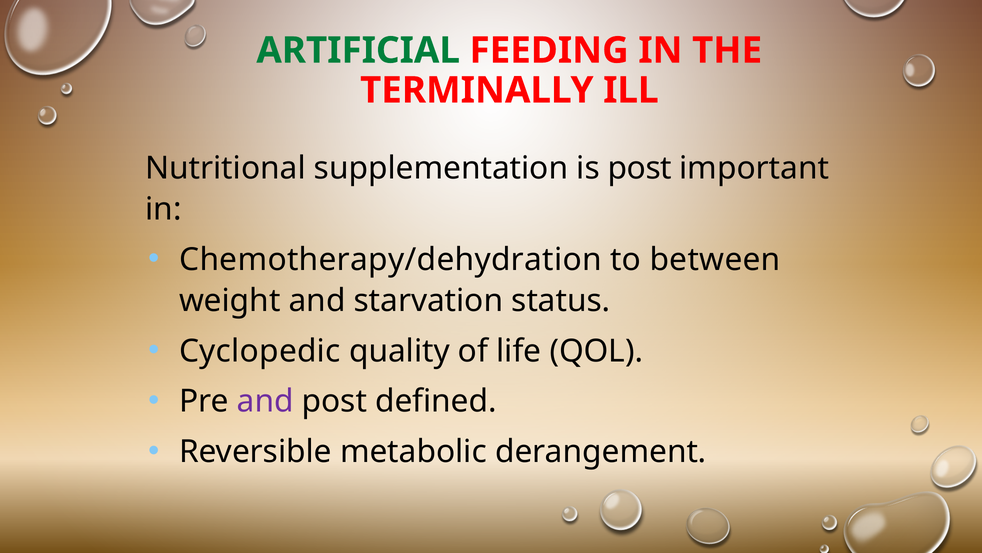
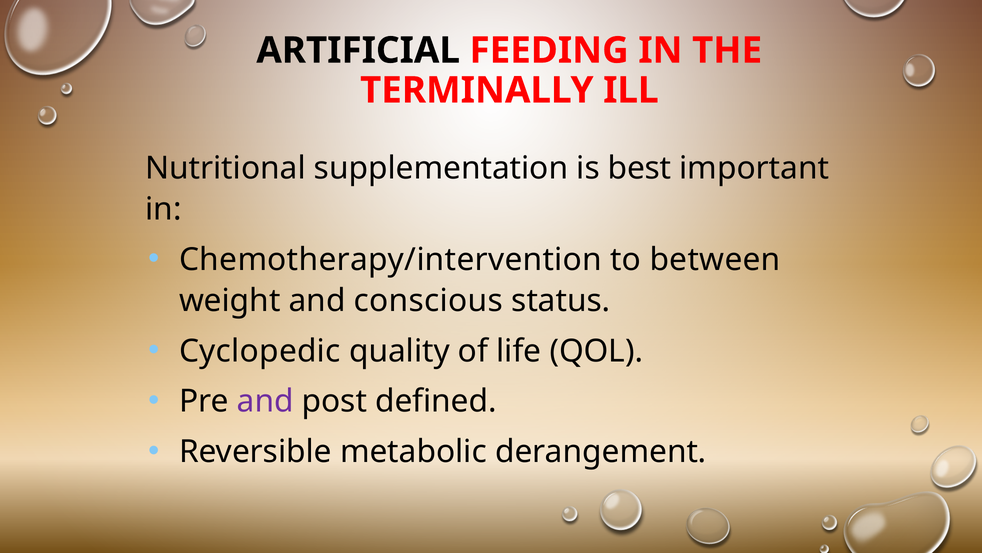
ARTIFICIAL colour: green -> black (358, 50)
is post: post -> best (640, 168)
Chemotherapy/dehydration: Chemotherapy/dehydration -> Chemotherapy/intervention (390, 259)
starvation: starvation -> conscious (428, 300)
